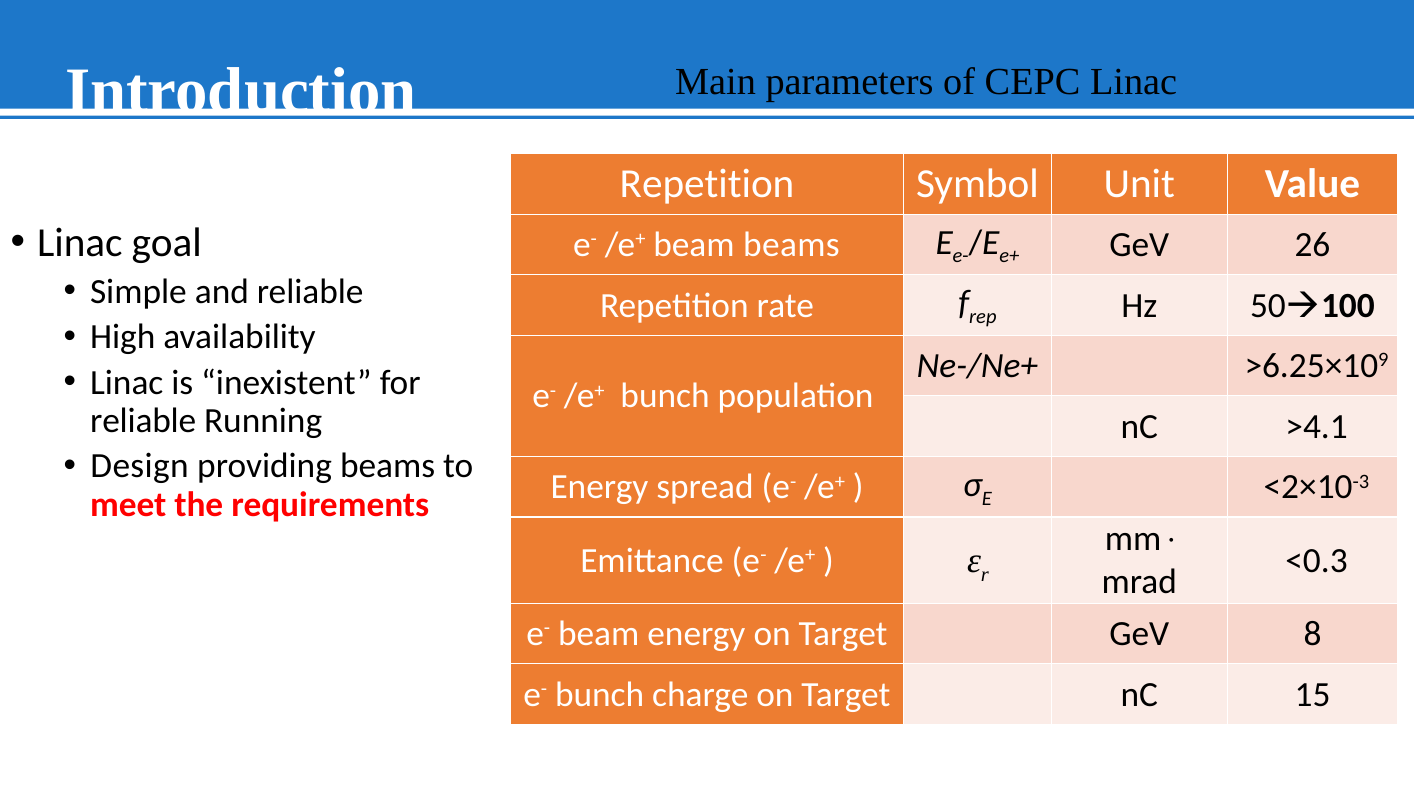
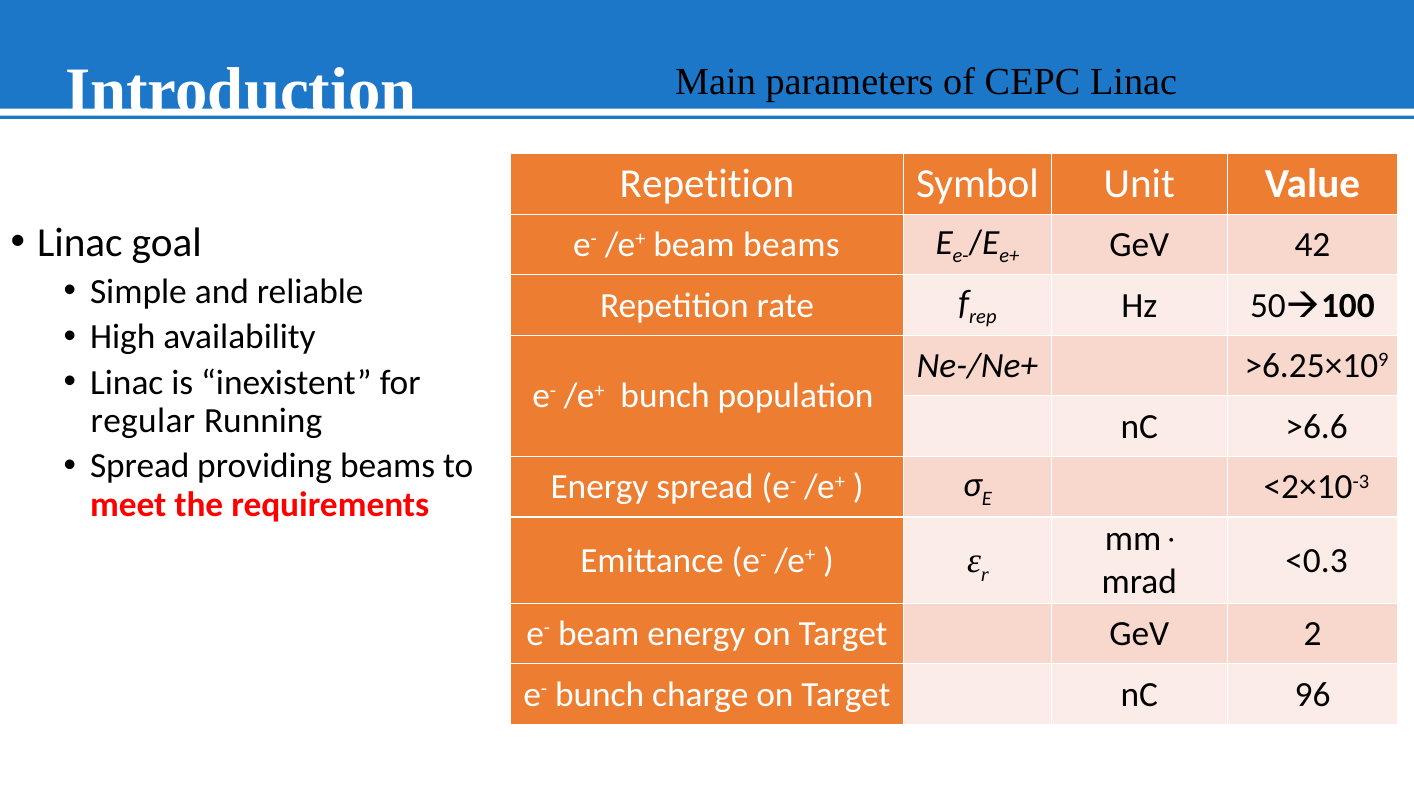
26: 26 -> 42 (1312, 245)
reliable: reliable -> regular (143, 421)
>4.1: >4.1 -> >6.6 (1317, 427)
Design: Design -> Spread (140, 466)
8: 8 -> 2 (1313, 634)
15: 15 -> 96 (1313, 695)
